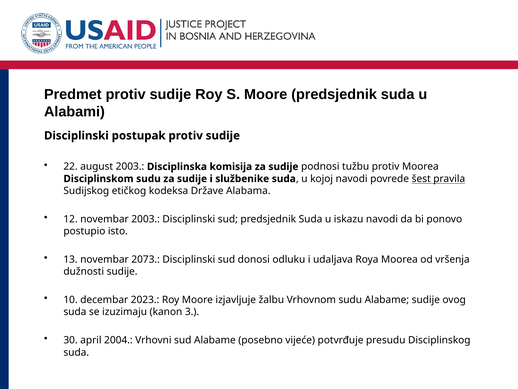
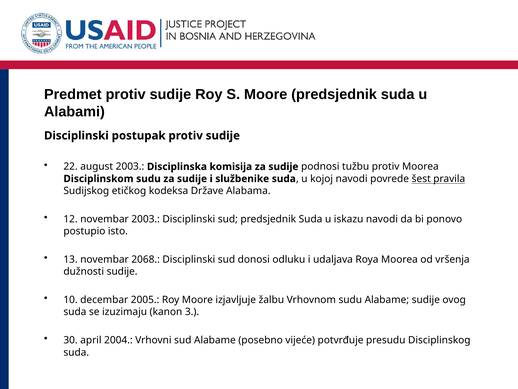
2073: 2073 -> 2068 (146, 259)
2023: 2023 -> 2005 (145, 300)
